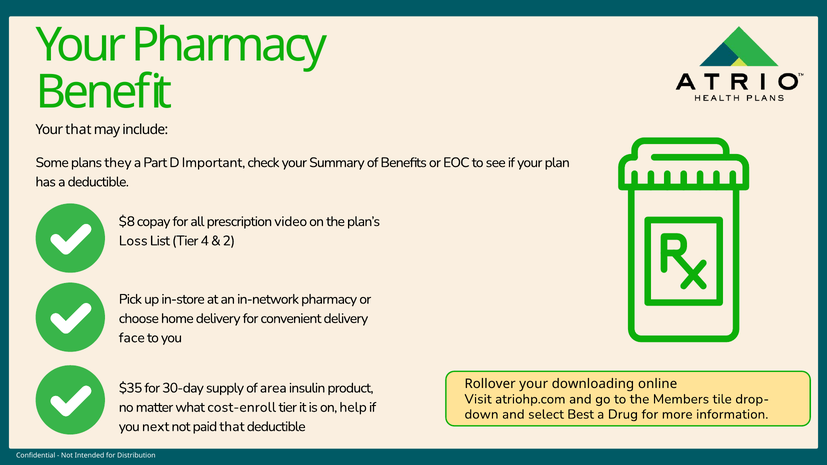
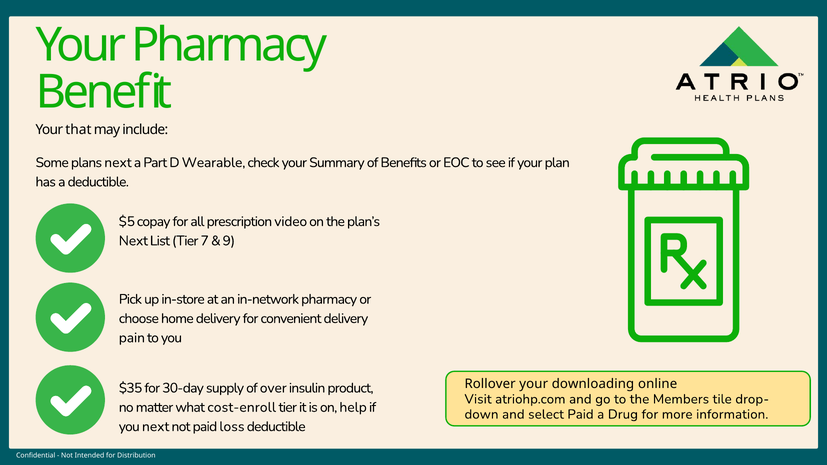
plans they: they -> next (118, 163)
Important: Important -> Wearable (214, 163)
$8: $8 -> $5 (127, 222)
Loss: Loss -> Next (133, 241)
4: 4 -> 7 (205, 241)
2: 2 -> 9 (229, 241)
face: face -> pain (132, 338)
area: area -> over (273, 388)
select Best: Best -> Paid (581, 414)
paid that: that -> loss (232, 427)
